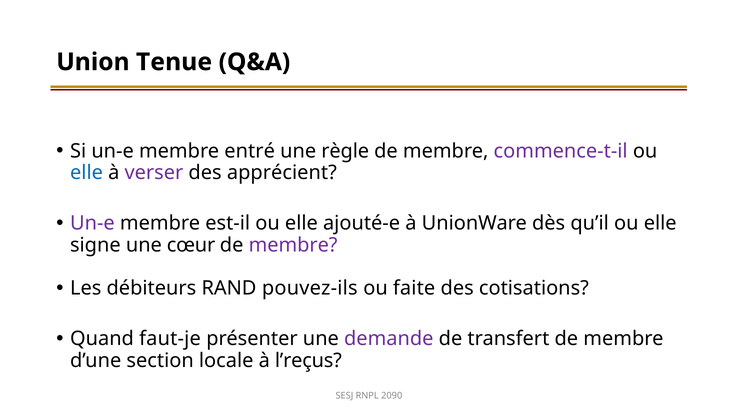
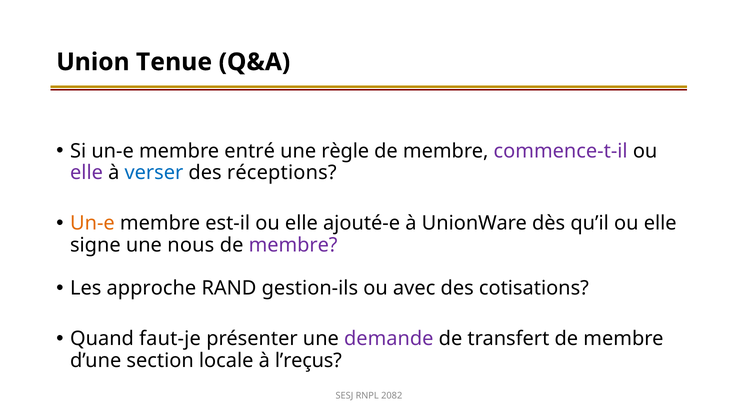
elle colour: blue -> purple (87, 173)
verser colour: purple -> blue (154, 173)
apprécient: apprécient -> réceptions (282, 173)
Un-e colour: purple -> orange (92, 223)
cœur: cœur -> nous (191, 245)
débiteurs: débiteurs -> approche (151, 288)
pouvez-ils: pouvez-ils -> gestion-ils (310, 288)
faite: faite -> avec (414, 288)
2090: 2090 -> 2082 (392, 396)
